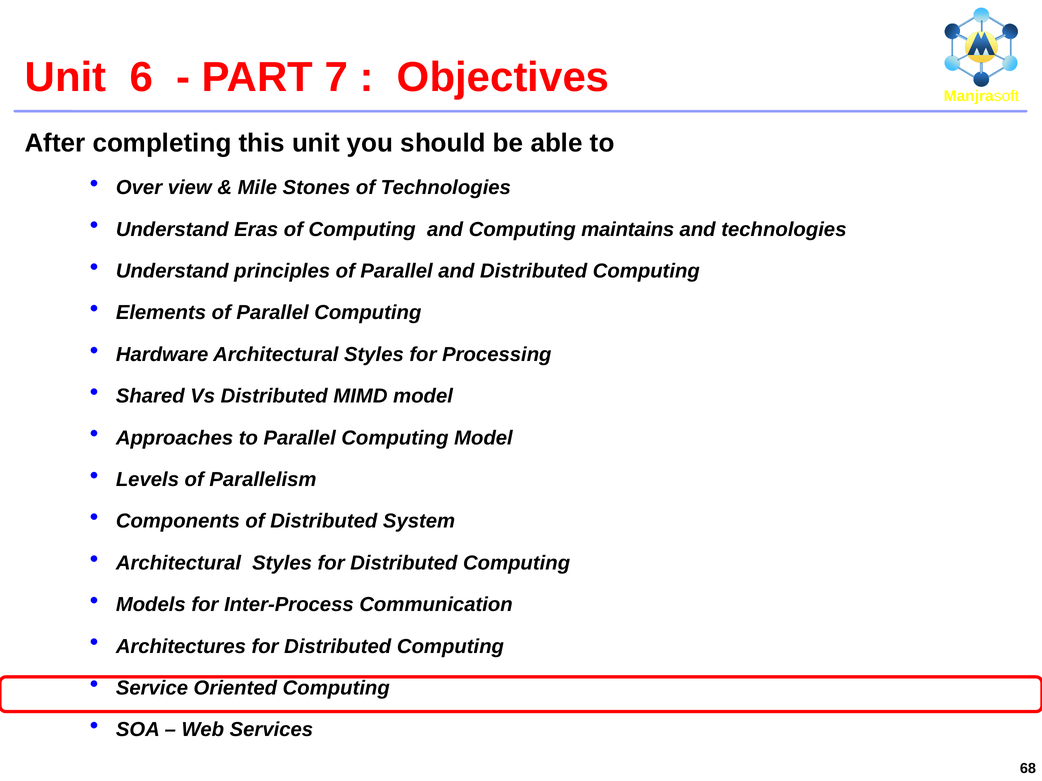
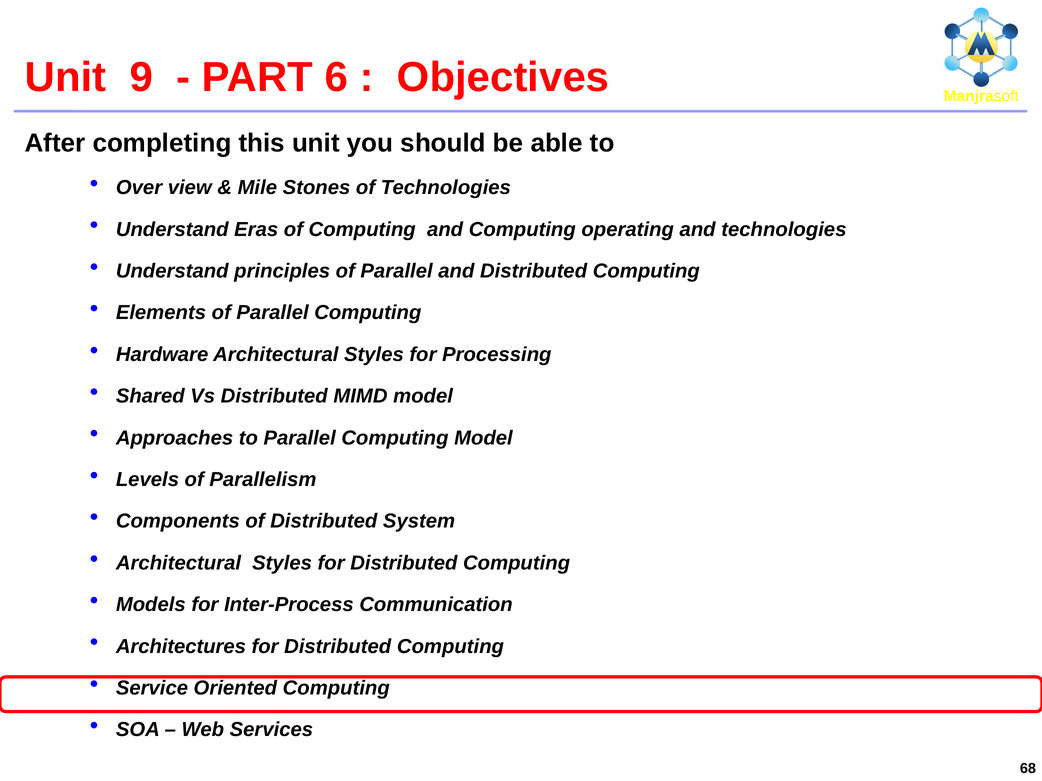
6: 6 -> 9 (141, 78)
7: 7 -> 6 (336, 78)
maintains: maintains -> operating (628, 230)
